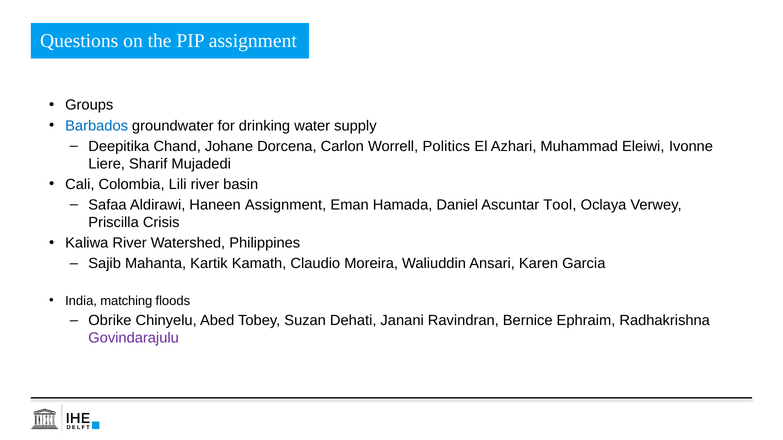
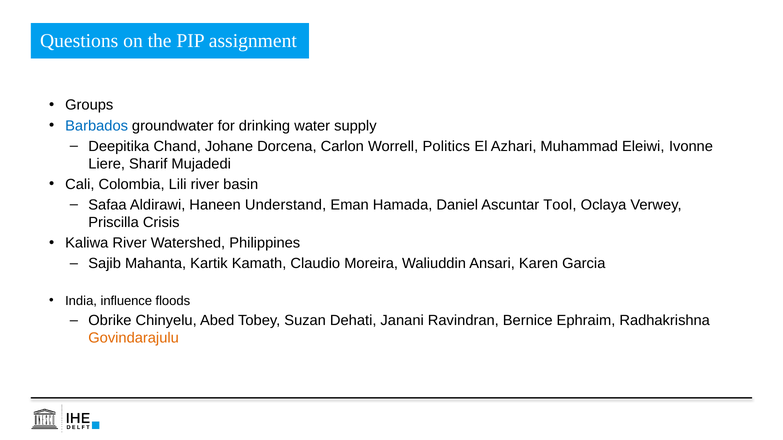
Haneen Assignment: Assignment -> Understand (286, 205)
matching: matching -> influence (126, 301)
Govindarajulu colour: purple -> orange (134, 338)
